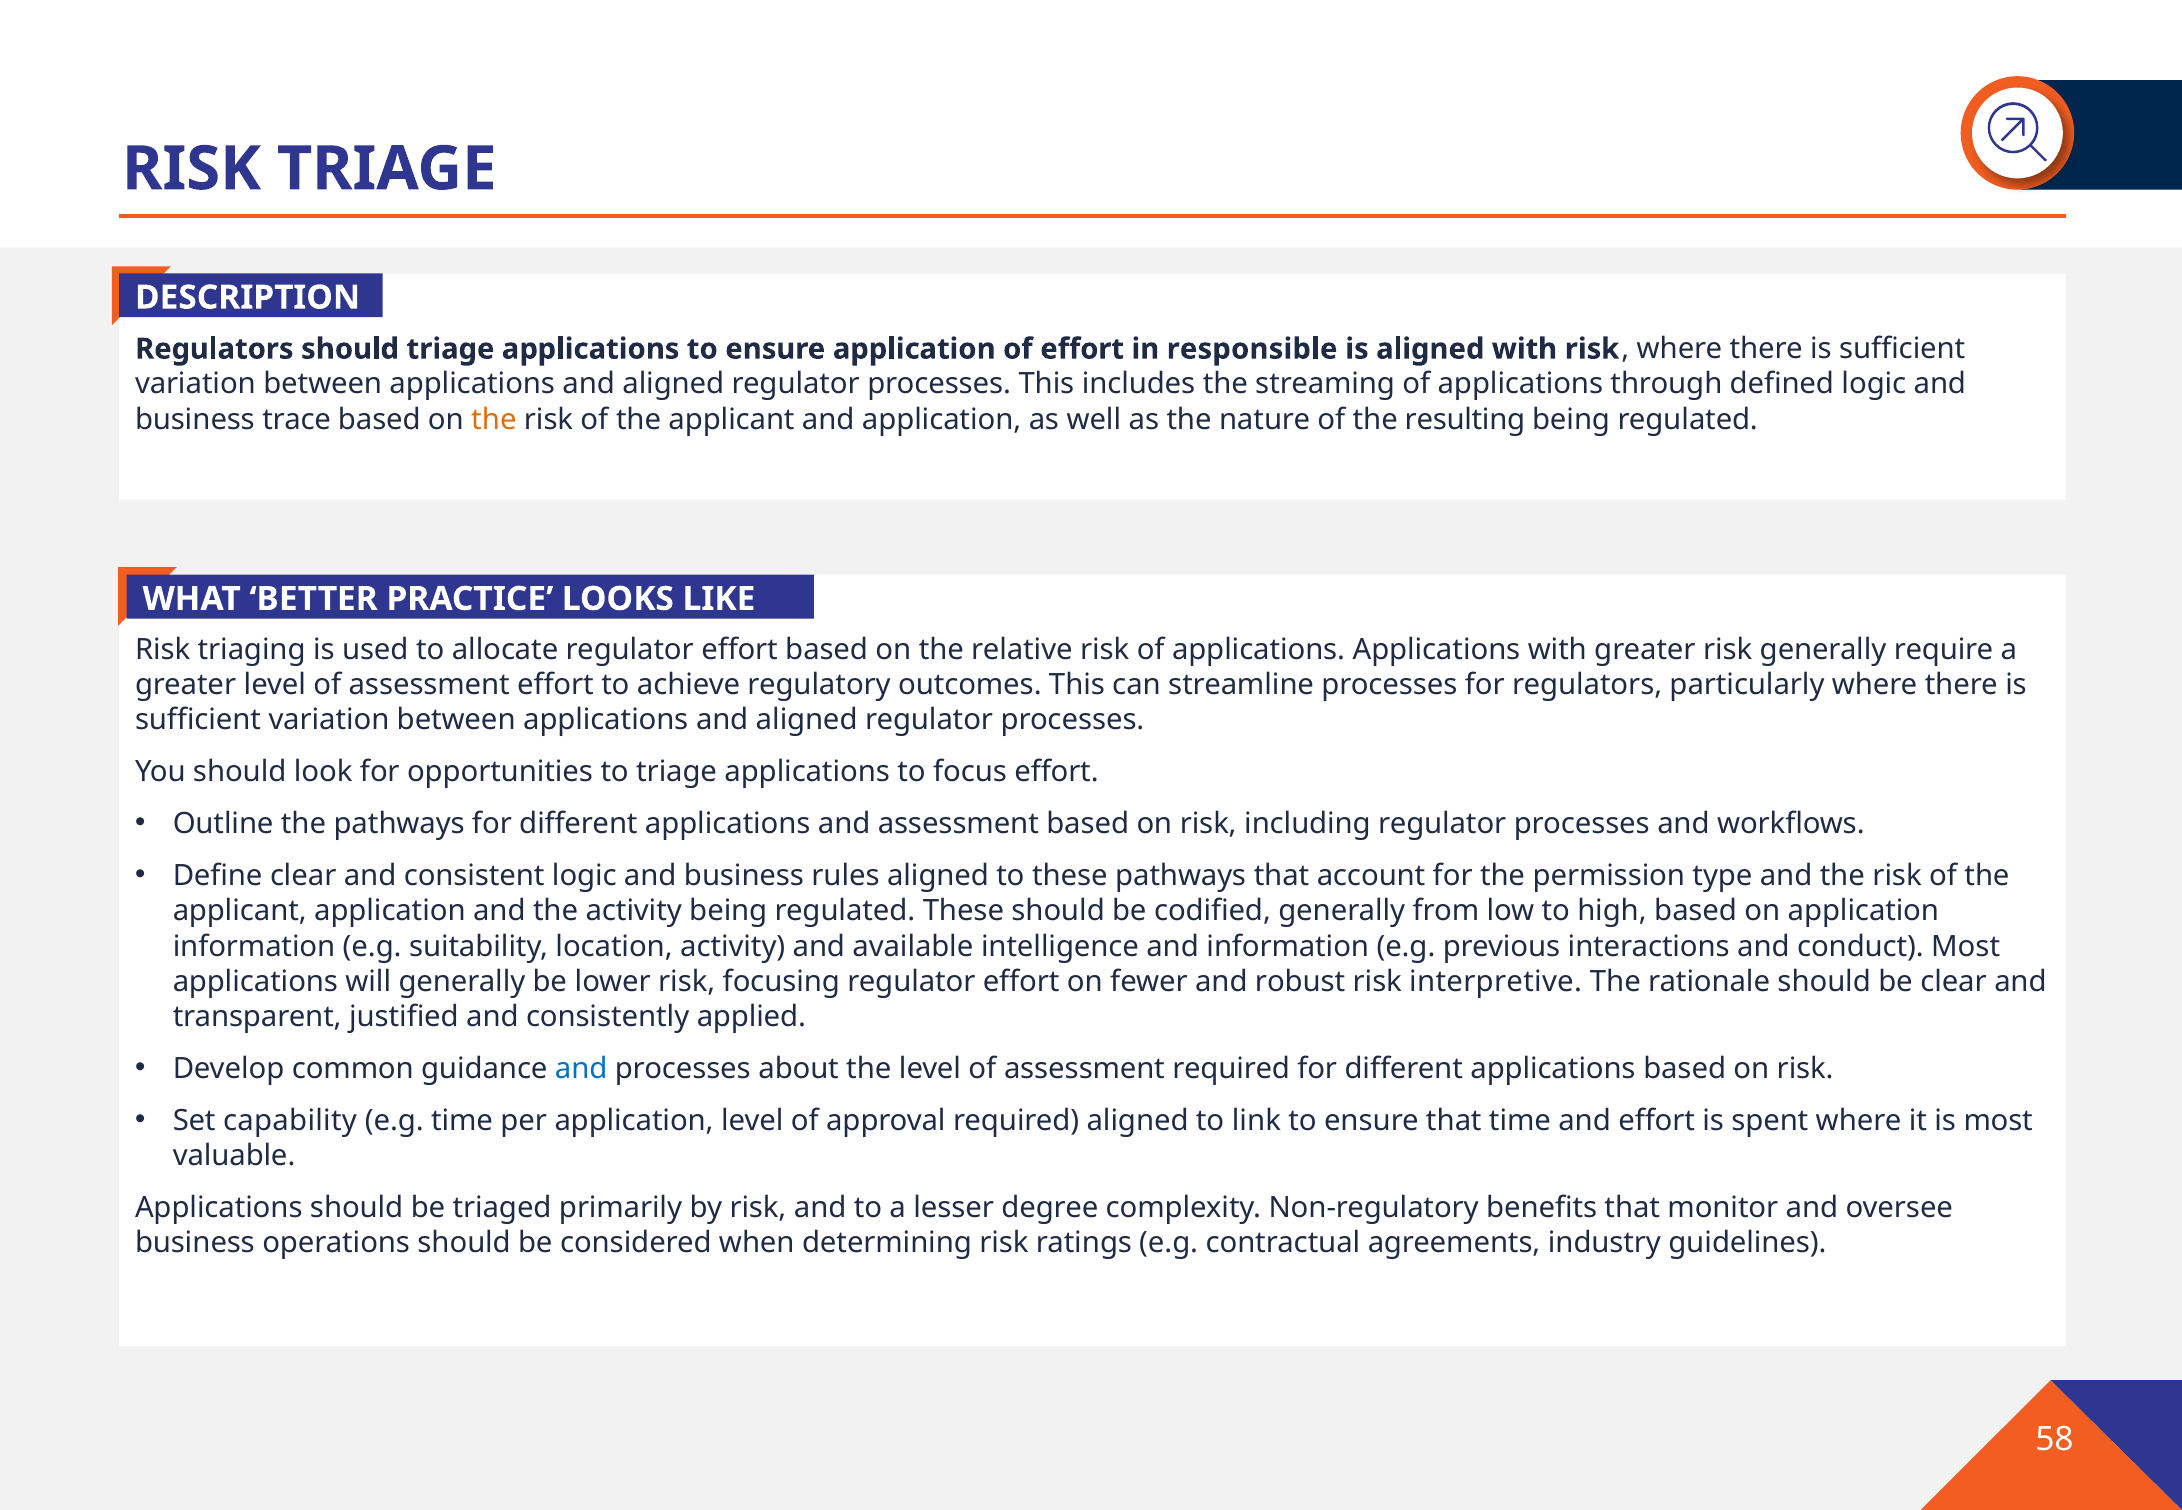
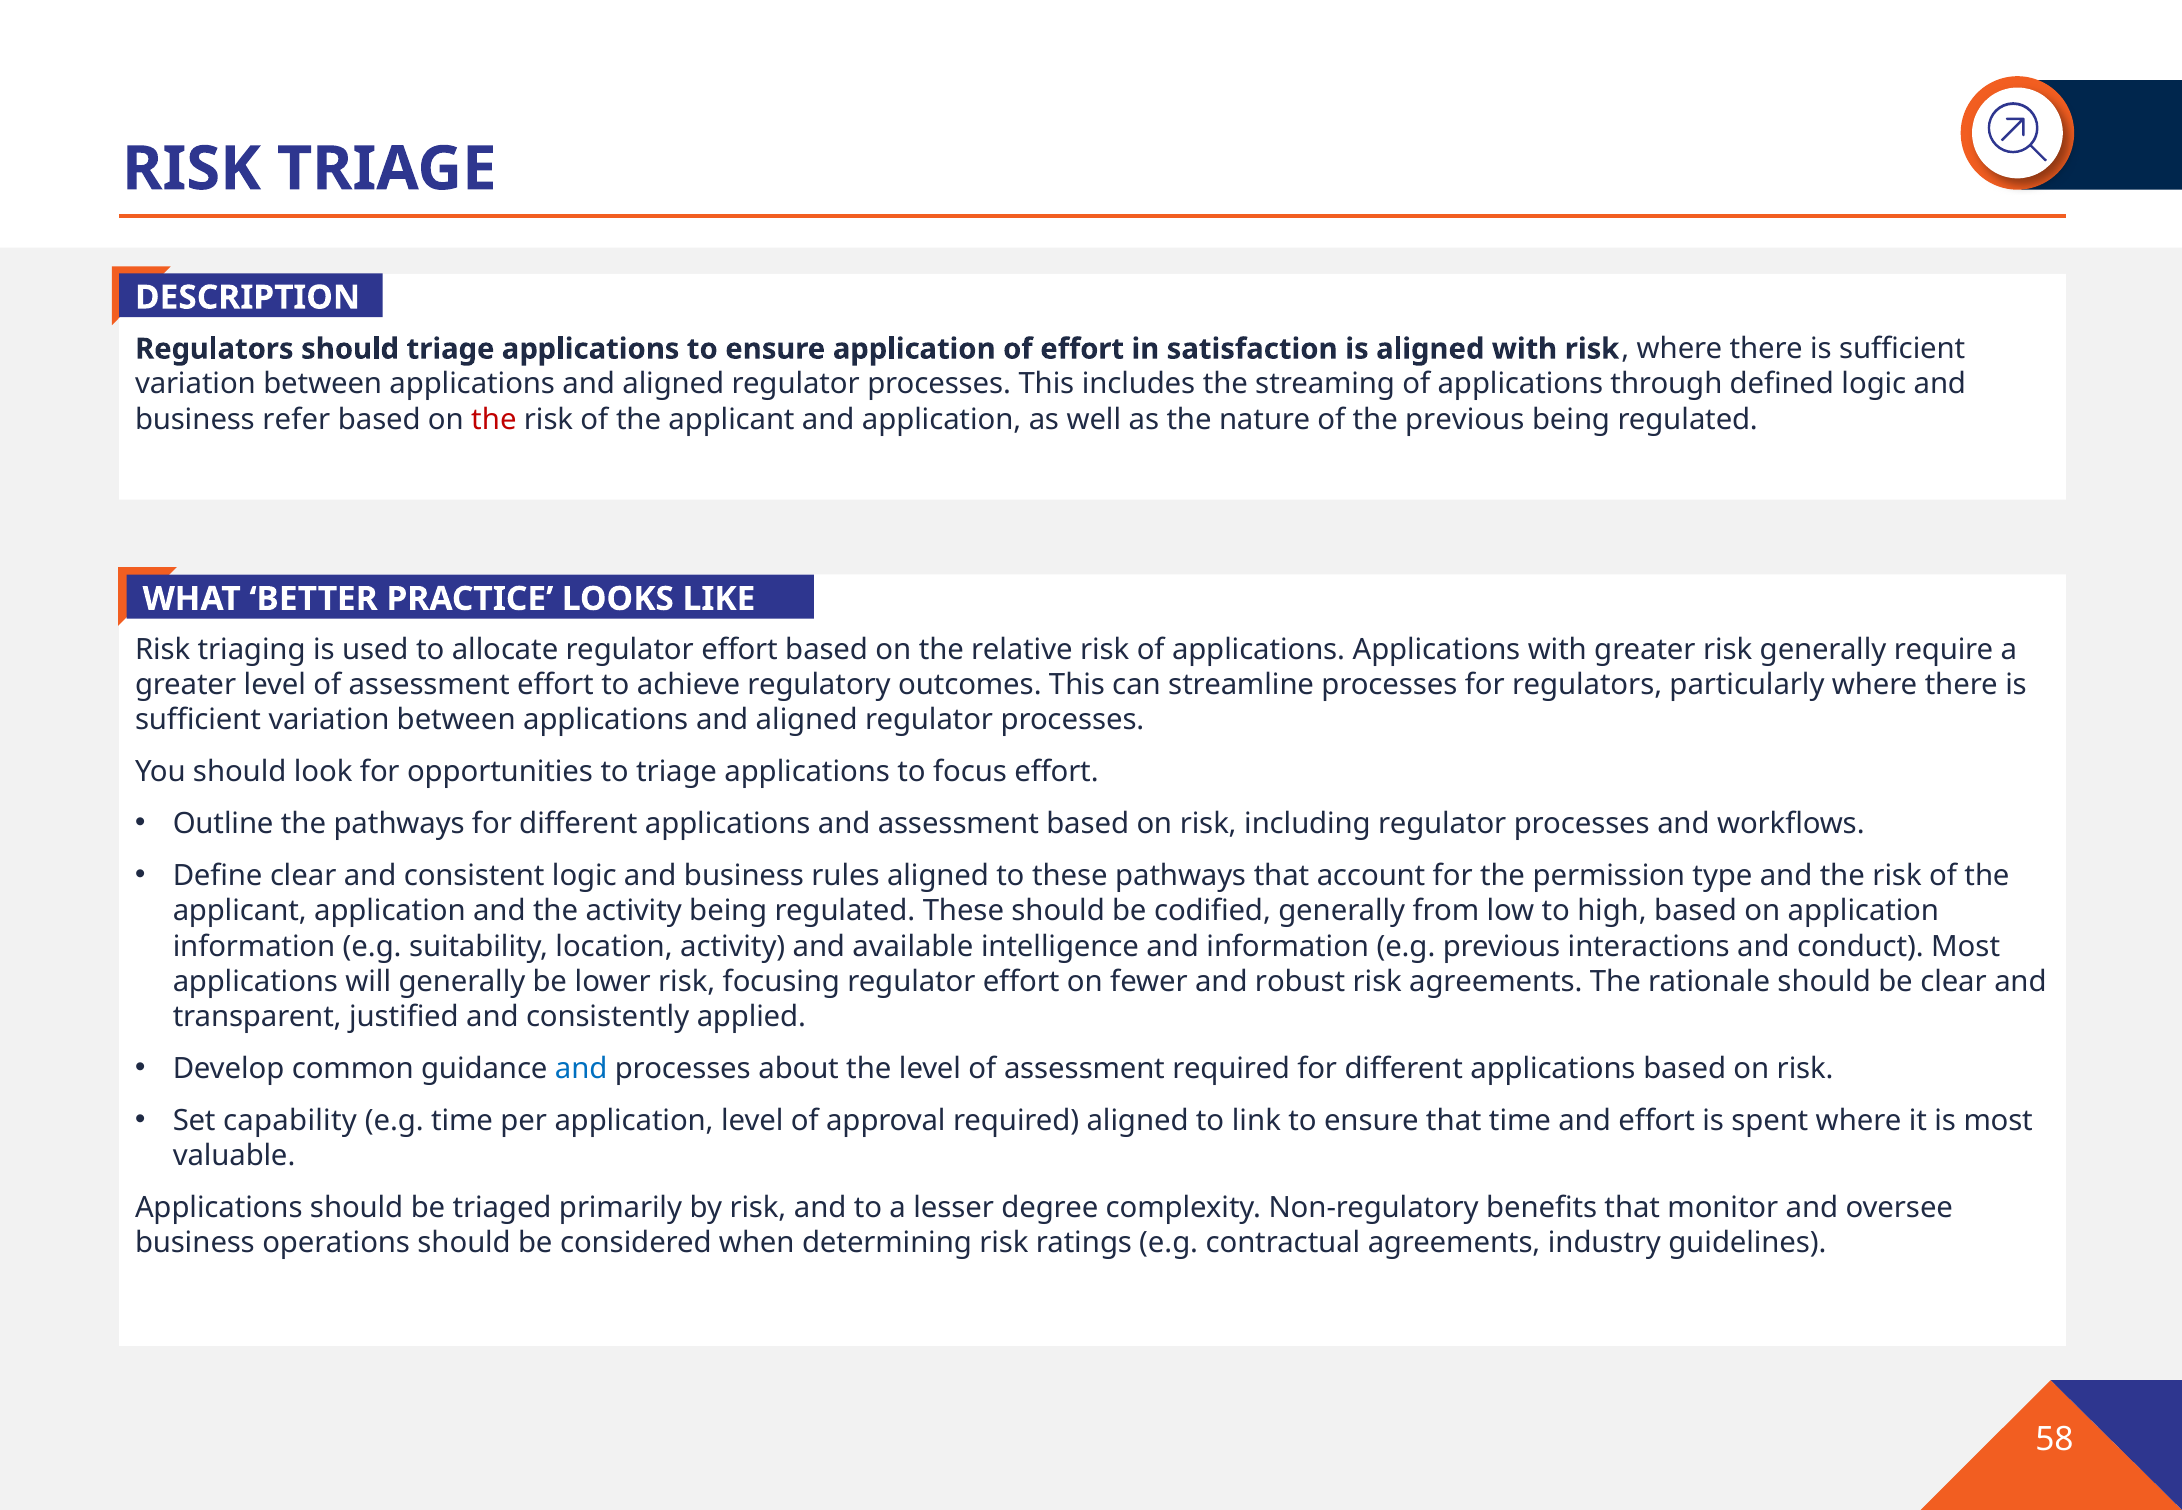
responsible: responsible -> satisfaction (1252, 349)
trace: trace -> refer (296, 420)
the colour: orange -> red (494, 420)
the resulting: resulting -> previous (1465, 420)
risk interpretive: interpretive -> agreements (1496, 982)
